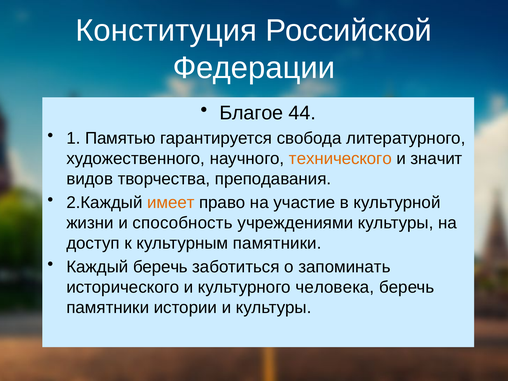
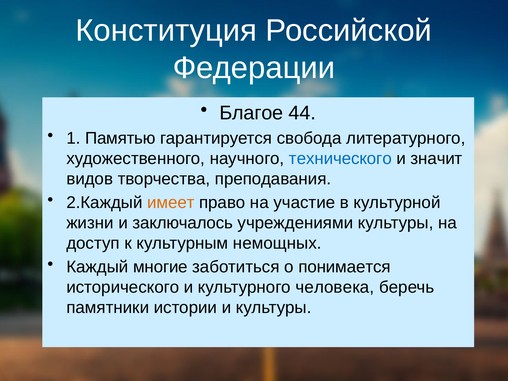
технического colour: orange -> blue (340, 159)
способность: способность -> заключалось (183, 223)
культурным памятники: памятники -> немощных (277, 243)
Каждый беречь: беречь -> многие (160, 267)
запоминать: запоминать -> понимается (344, 267)
